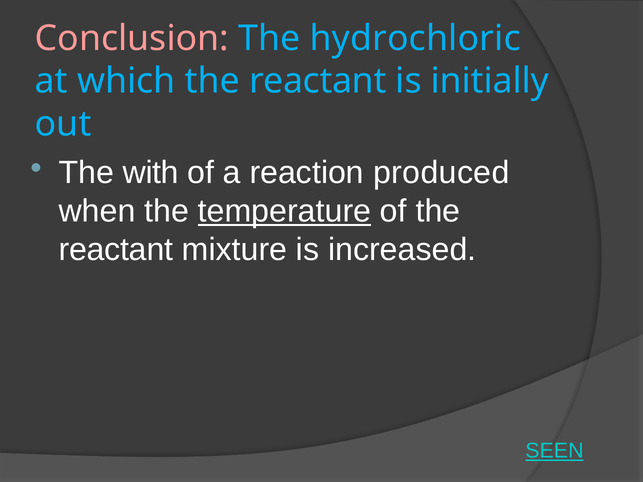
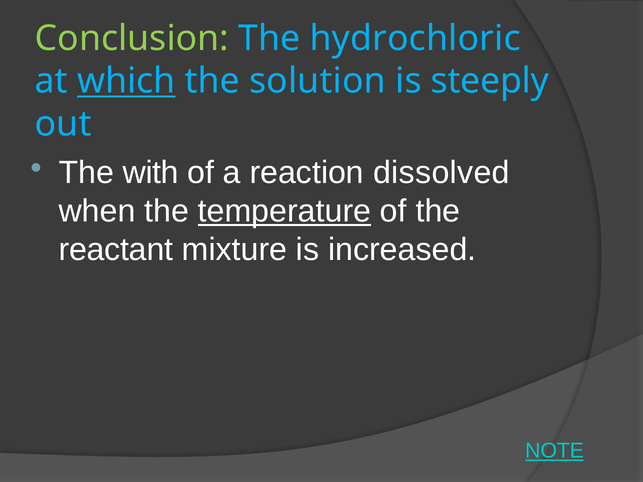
Conclusion colour: pink -> light green (132, 38)
which underline: none -> present (126, 81)
reactant: reactant -> solution (318, 81)
initially: initially -> steeply (490, 81)
produced: produced -> dissolved (441, 173)
SEEN: SEEN -> NOTE (555, 451)
